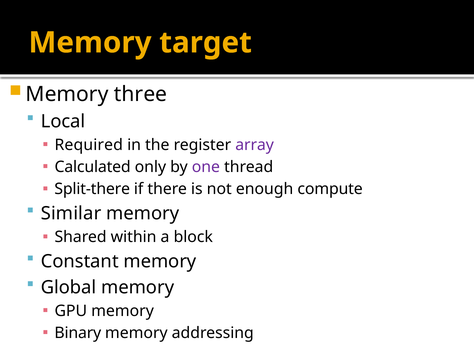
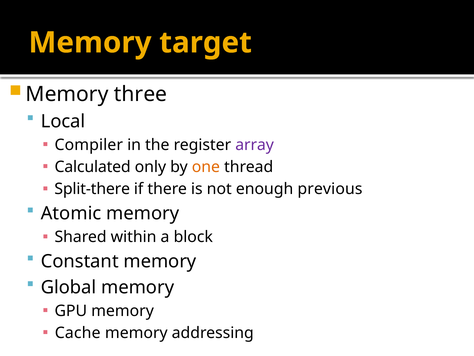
Required: Required -> Compiler (89, 145)
one colour: purple -> orange (206, 167)
compute: compute -> previous (330, 189)
Similar: Similar -> Atomic (71, 213)
Binary: Binary -> Cache (78, 332)
